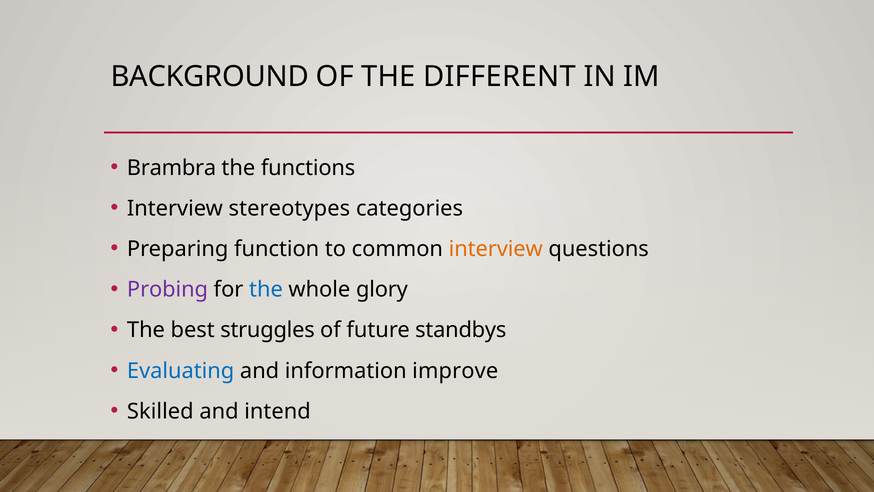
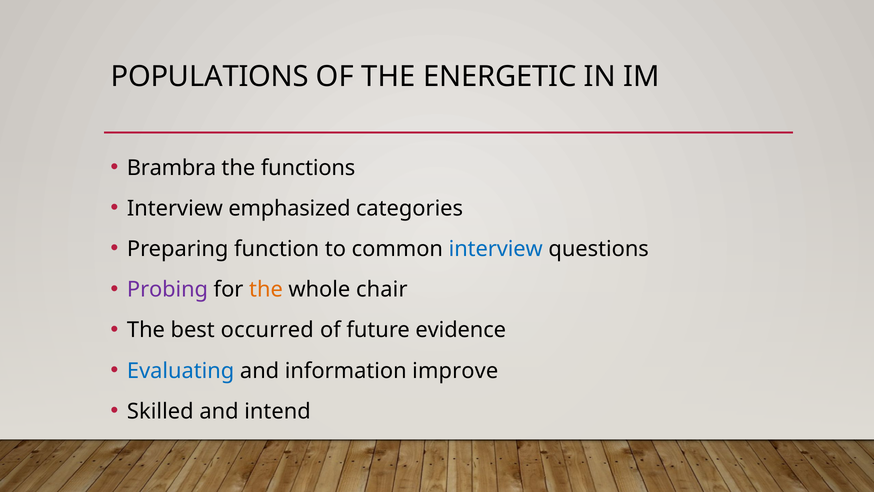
BACKGROUND: BACKGROUND -> POPULATIONS (210, 77)
DIFFERENT: DIFFERENT -> ENERGETIC (500, 77)
stereotypes: stereotypes -> emphasized (290, 208)
interview colour: orange -> blue (496, 249)
the colour: blue -> orange (266, 289)
glory: glory -> chair (382, 289)
struggles: struggles -> occurred (267, 330)
standbys: standbys -> evidence (461, 330)
